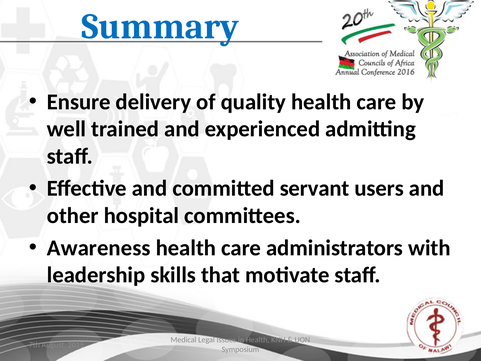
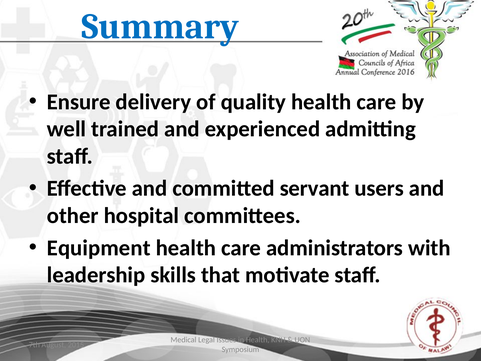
Awareness: Awareness -> Equipment (99, 248)
